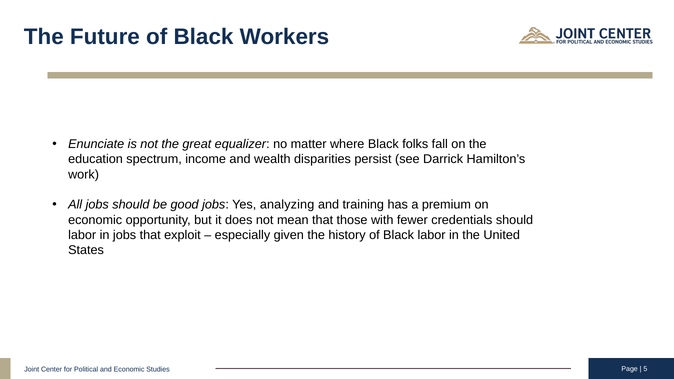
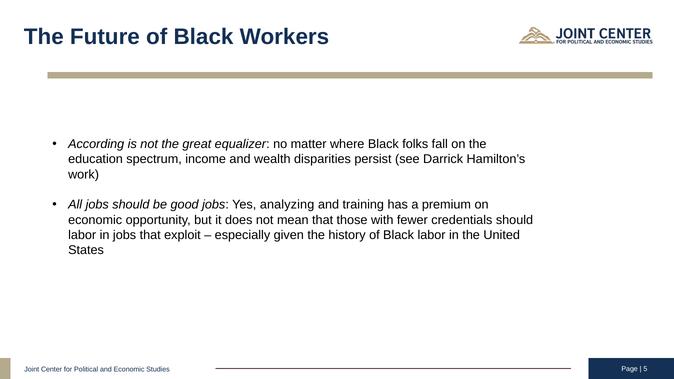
Enunciate: Enunciate -> According (96, 144)
